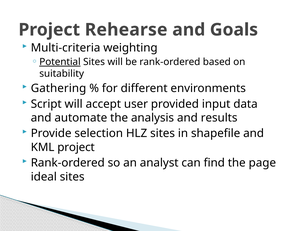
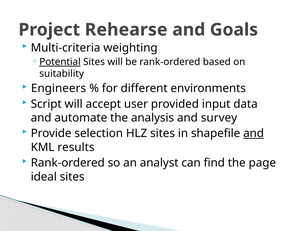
Gathering: Gathering -> Engineers (59, 88)
results: results -> survey (219, 118)
and underline: none -> present (254, 133)
KML project: project -> results (76, 147)
